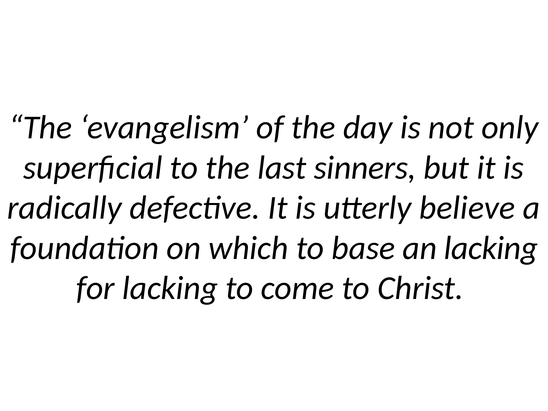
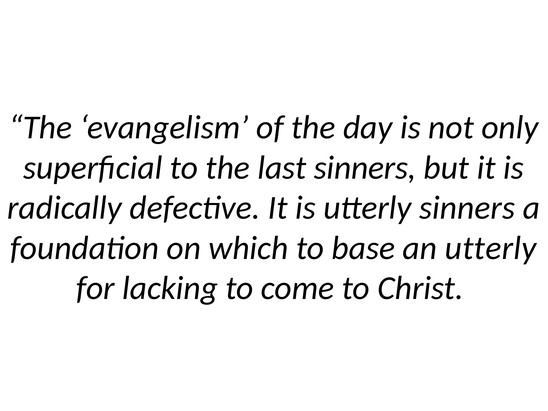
utterly believe: believe -> sinners (467, 208)
an lacking: lacking -> utterly (491, 248)
